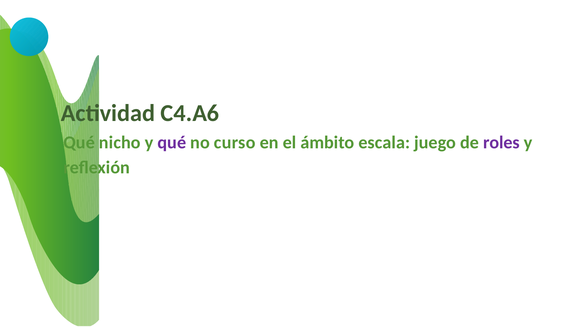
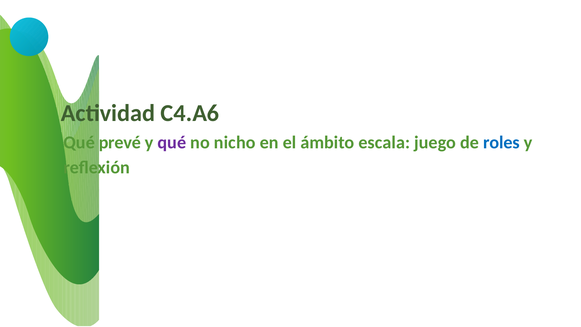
nicho: nicho -> prevé (120, 142)
curso: curso -> nicho (235, 142)
roles colour: purple -> blue (501, 142)
